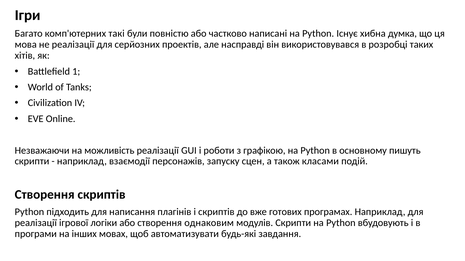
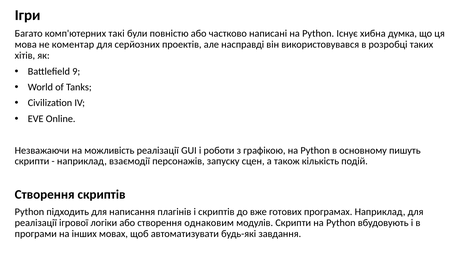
не реалізації: реалізації -> коментар (73, 45)
1: 1 -> 9 (76, 71)
класами: класами -> кількість (320, 162)
